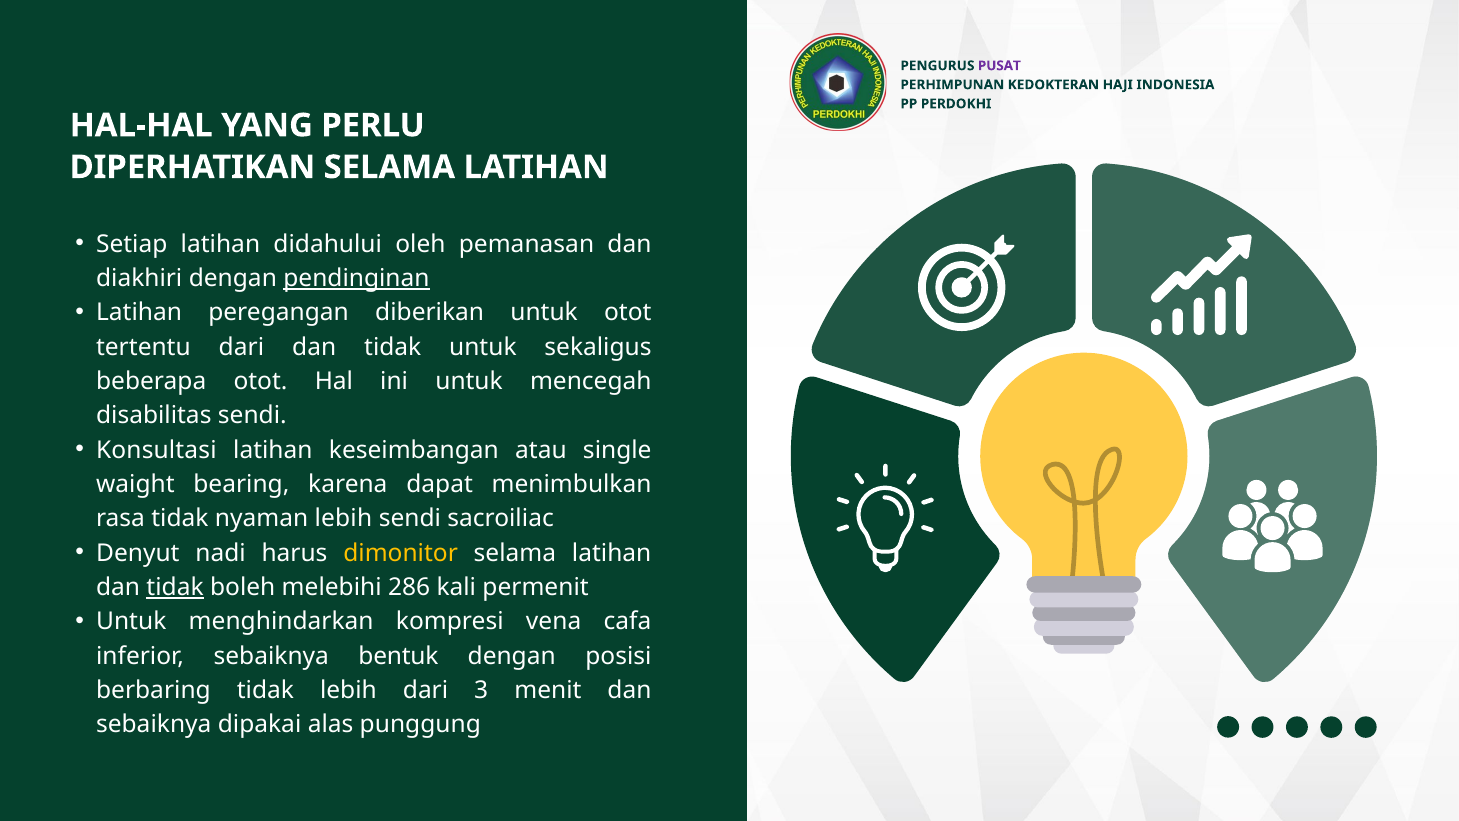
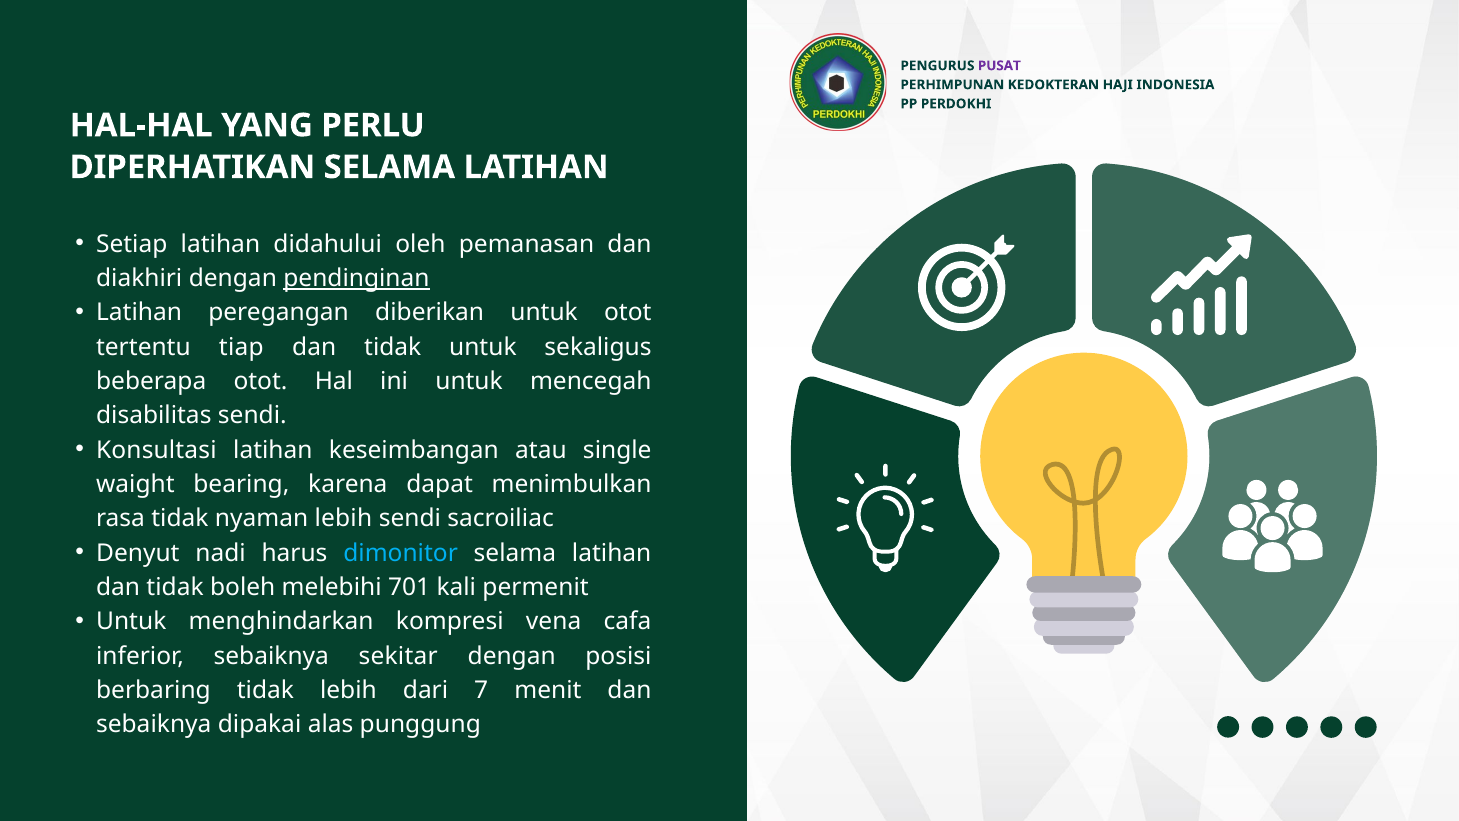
tertentu dari: dari -> tiap (241, 347)
dimonitor colour: yellow -> light blue (401, 553)
tidak underline: present -> none (175, 587)
286: 286 -> 701 (409, 587)
bentuk: bentuk -> sekitar (398, 656)
3: 3 -> 7 (481, 690)
